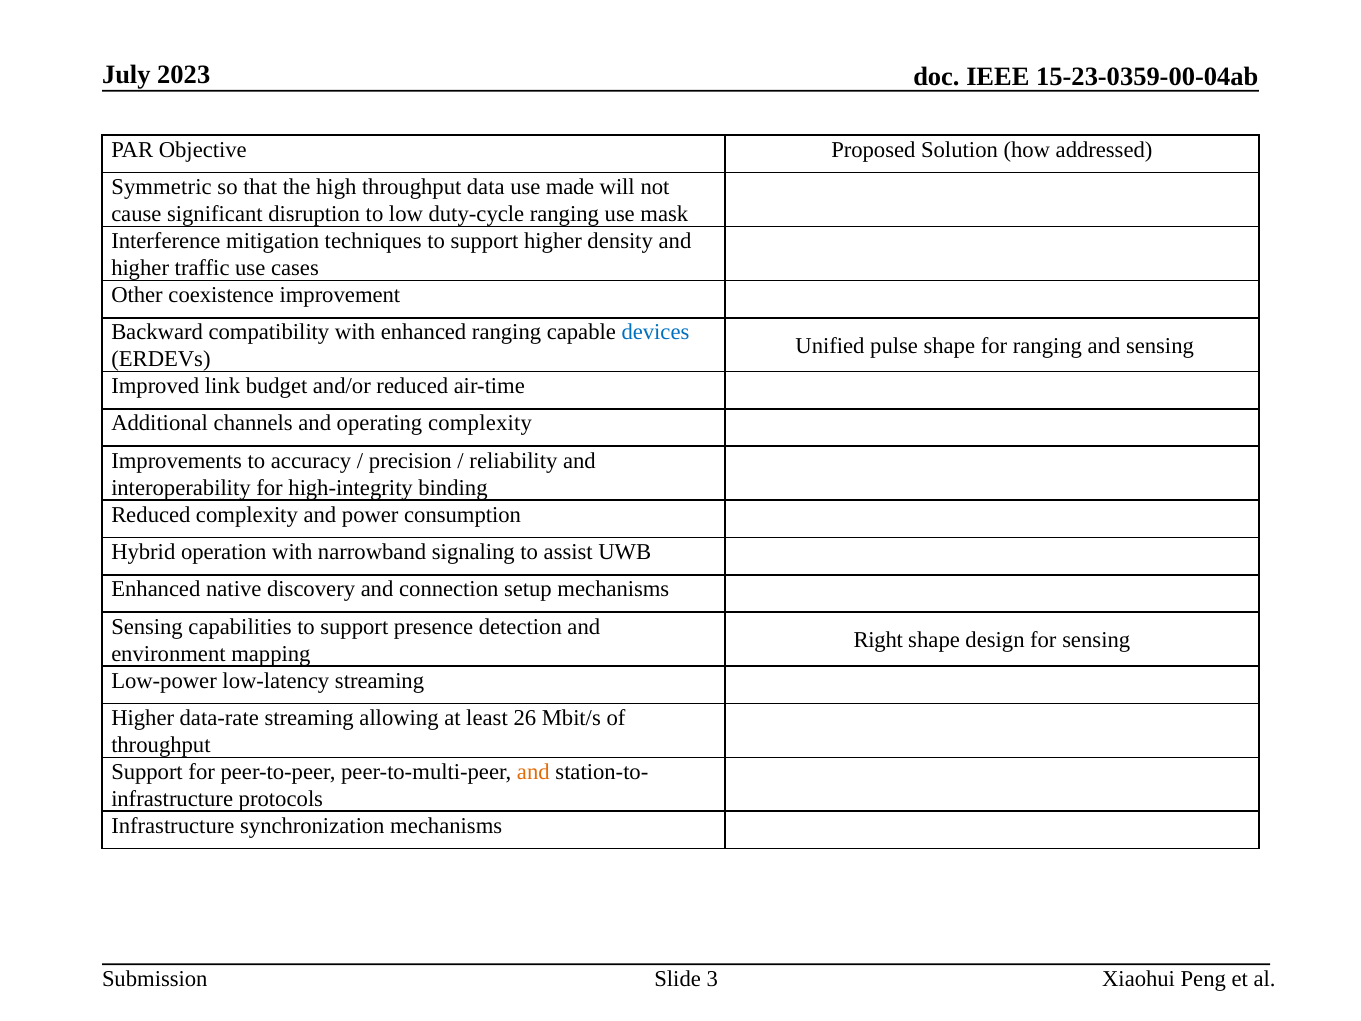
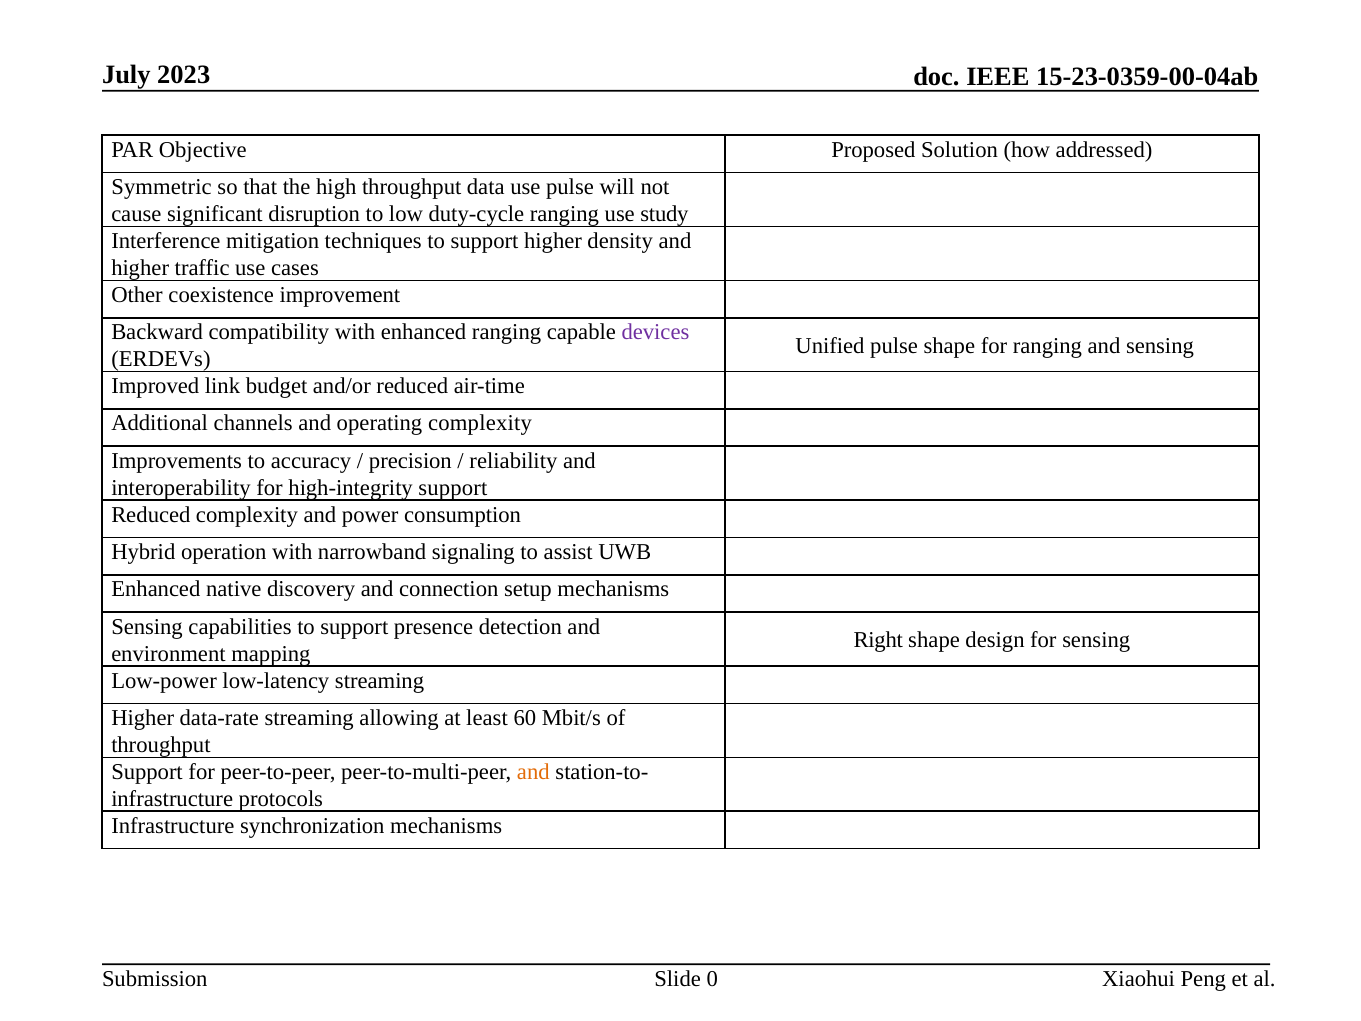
use made: made -> pulse (570, 187)
mask: mask -> study (664, 214)
devices colour: blue -> purple (655, 332)
high-integrity binding: binding -> support (453, 488)
26: 26 -> 60 (525, 718)
3: 3 -> 0 (712, 979)
